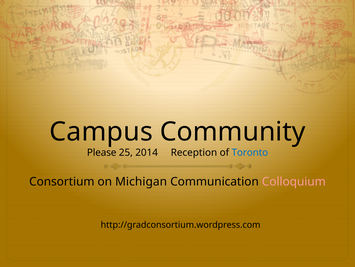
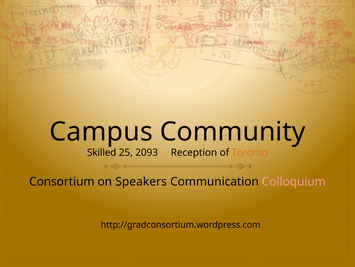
Please: Please -> Skilled (102, 152)
2014: 2014 -> 2093 (147, 152)
Toronto colour: blue -> orange (250, 152)
Michigan: Michigan -> Speakers (141, 181)
